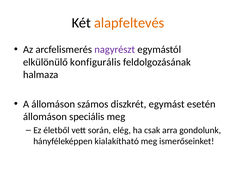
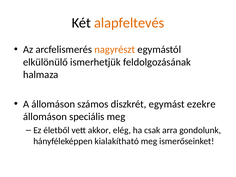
nagyrészt colour: purple -> orange (115, 50)
konfigurális: konfigurális -> ismerhetjük (95, 62)
esetén: esetén -> ezekre (201, 104)
során: során -> akkor (99, 130)
